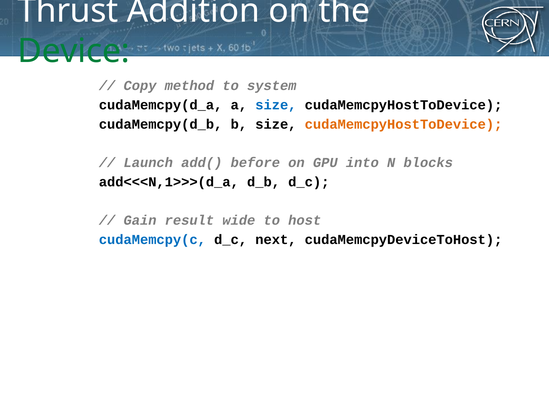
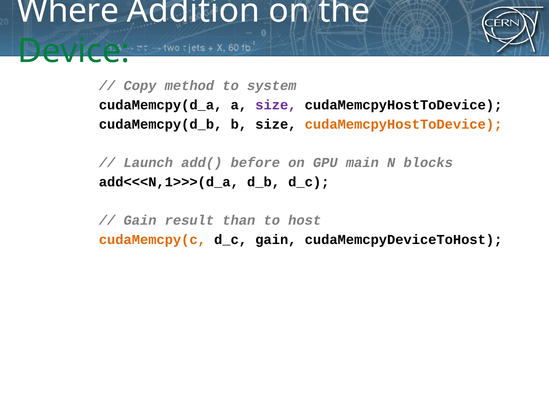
Thrust: Thrust -> Where (68, 11)
size colour: blue -> purple (276, 105)
into: into -> main (362, 163)
wide: wide -> than (239, 220)
cudaMemcpy(c colour: blue -> orange (152, 239)
d_c next: next -> gain (276, 239)
